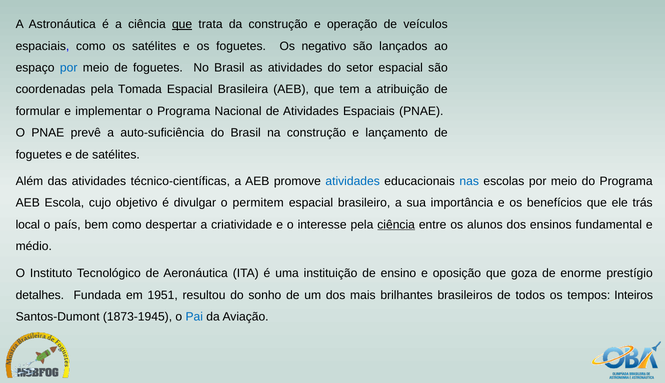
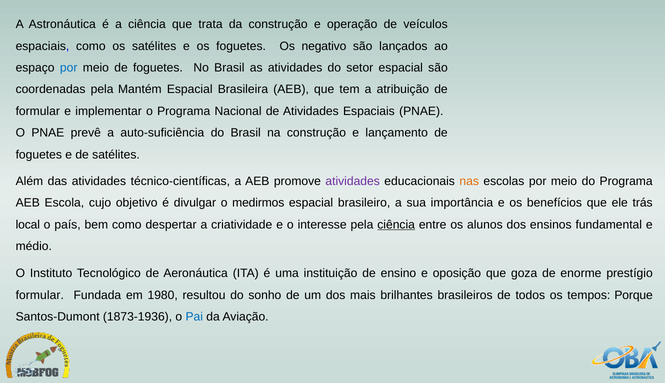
que underline: present -> none (182, 24)
Tomada: Tomada -> Mantém (140, 90)
atividades colour: blue -> purple (353, 181)
nas colour: blue -> orange (469, 181)
permitem: permitem -> medirmos (258, 203)
detalhes: detalhes -> formular (40, 295)
1951: 1951 -> 1980 (163, 295)
Inteiros: Inteiros -> Porque (634, 295)
1873-1945: 1873-1945 -> 1873-1936 (138, 317)
